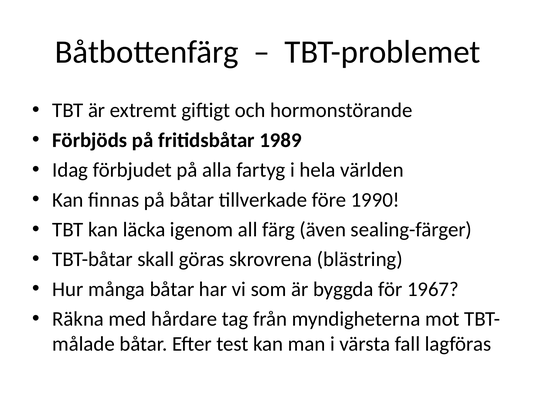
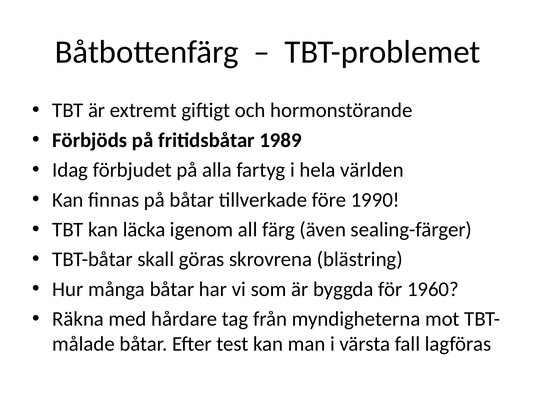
1967: 1967 -> 1960 (433, 289)
